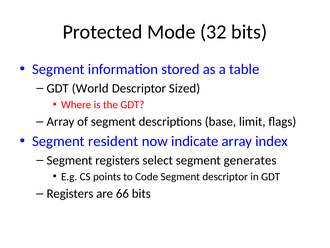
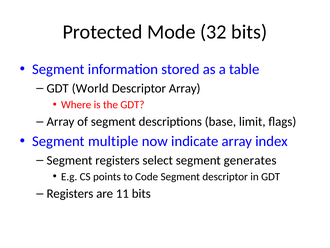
Descriptor Sized: Sized -> Array (185, 88)
resident: resident -> multiple (113, 141)
66: 66 -> 11 (122, 193)
